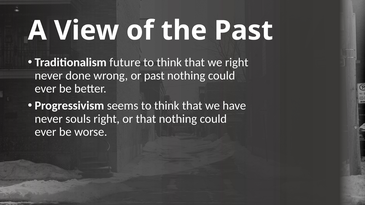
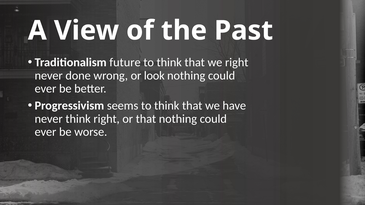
or past: past -> look (154, 76)
never souls: souls -> think (78, 119)
